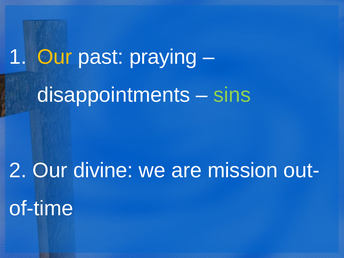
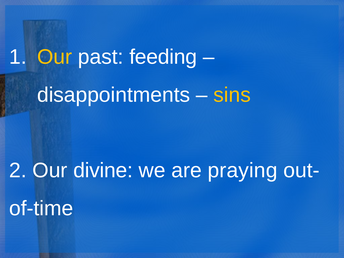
praying: praying -> feeding (163, 57)
sins colour: light green -> yellow (232, 95)
mission: mission -> praying (243, 171)
